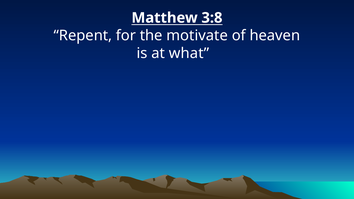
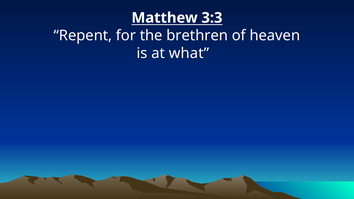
3:8: 3:8 -> 3:3 (212, 18)
motivate: motivate -> brethren (197, 36)
